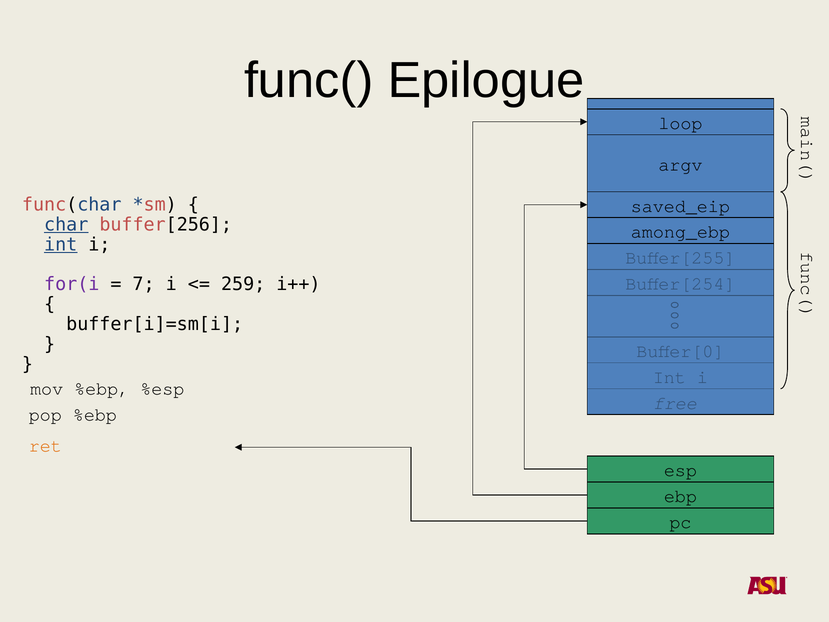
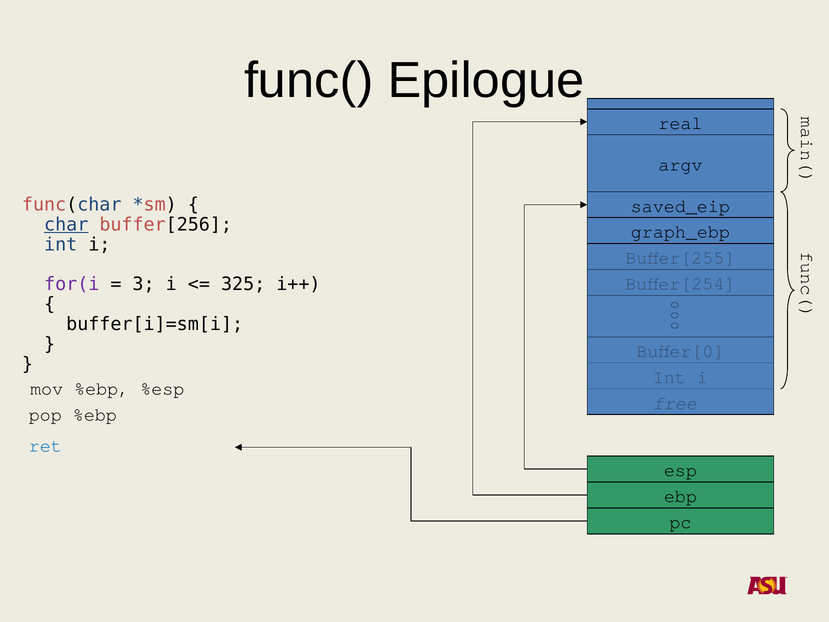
loop: loop -> real (680, 123)
among_ebp: among_ebp -> graph_ebp (680, 232)
int underline: present -> none (61, 245)
7: 7 -> 3 (144, 284)
259: 259 -> 325 (243, 284)
ret colour: orange -> blue (45, 445)
